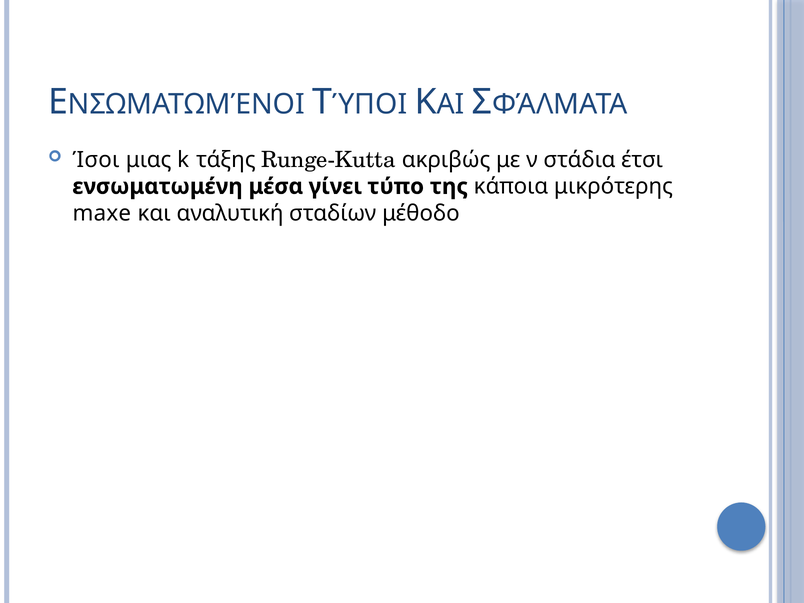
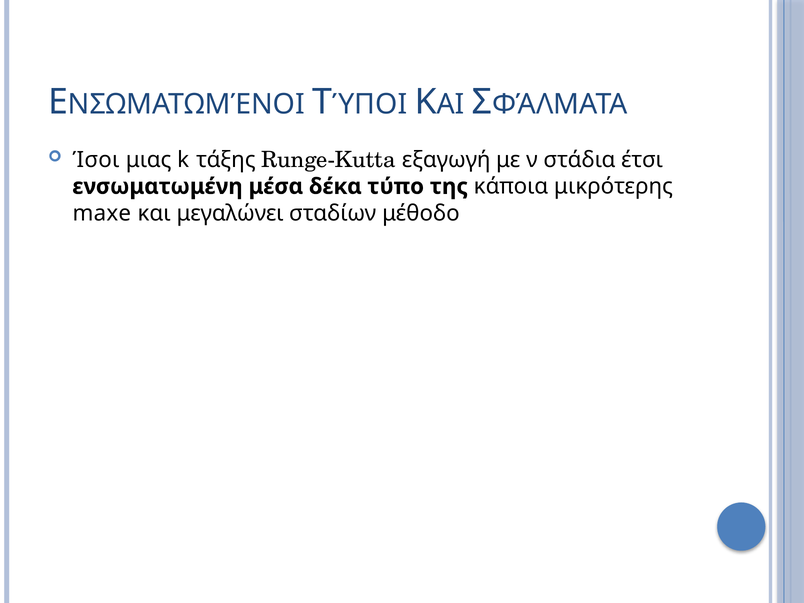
ακριβώς: ακριβώς -> εξαγωγή (446, 160)
γίνει: γίνει -> δέκα (335, 187)
αναλυτική: αναλυτική -> μεγαλώνει (230, 213)
